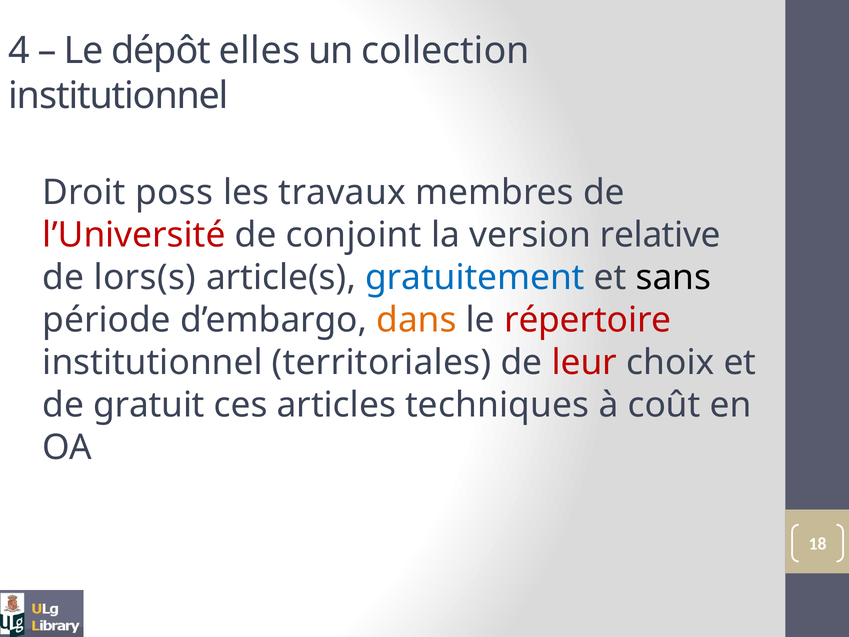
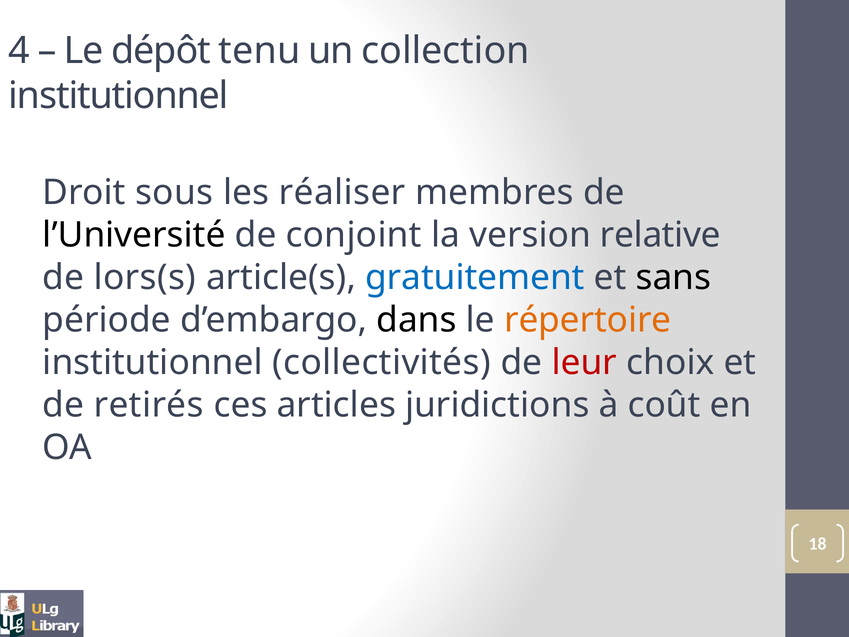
elles: elles -> tenu (260, 51)
poss: poss -> sous (174, 193)
travaux: travaux -> réaliser (342, 193)
l’Université colour: red -> black (134, 235)
dans colour: orange -> black (417, 320)
répertoire colour: red -> orange (588, 320)
territoriales: territoriales -> collectivités (382, 362)
gratuit: gratuit -> retirés (149, 405)
techniques: techniques -> juridictions (497, 405)
